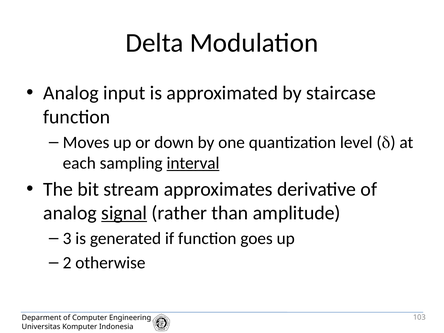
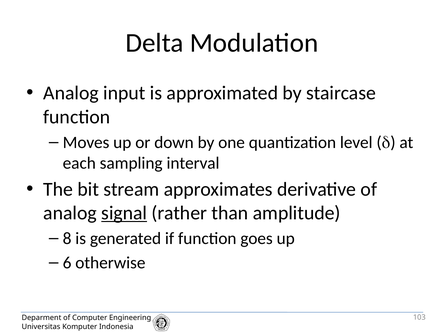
interval underline: present -> none (193, 163)
3: 3 -> 8 (67, 239)
2: 2 -> 6 (67, 263)
